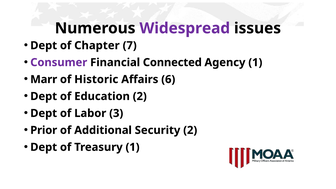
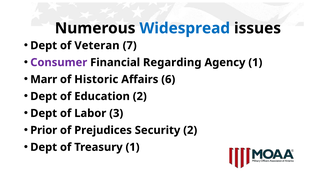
Widespread colour: purple -> blue (185, 28)
Chapter: Chapter -> Veteran (97, 45)
Connected: Connected -> Regarding (172, 62)
Additional: Additional -> Prejudices (103, 130)
